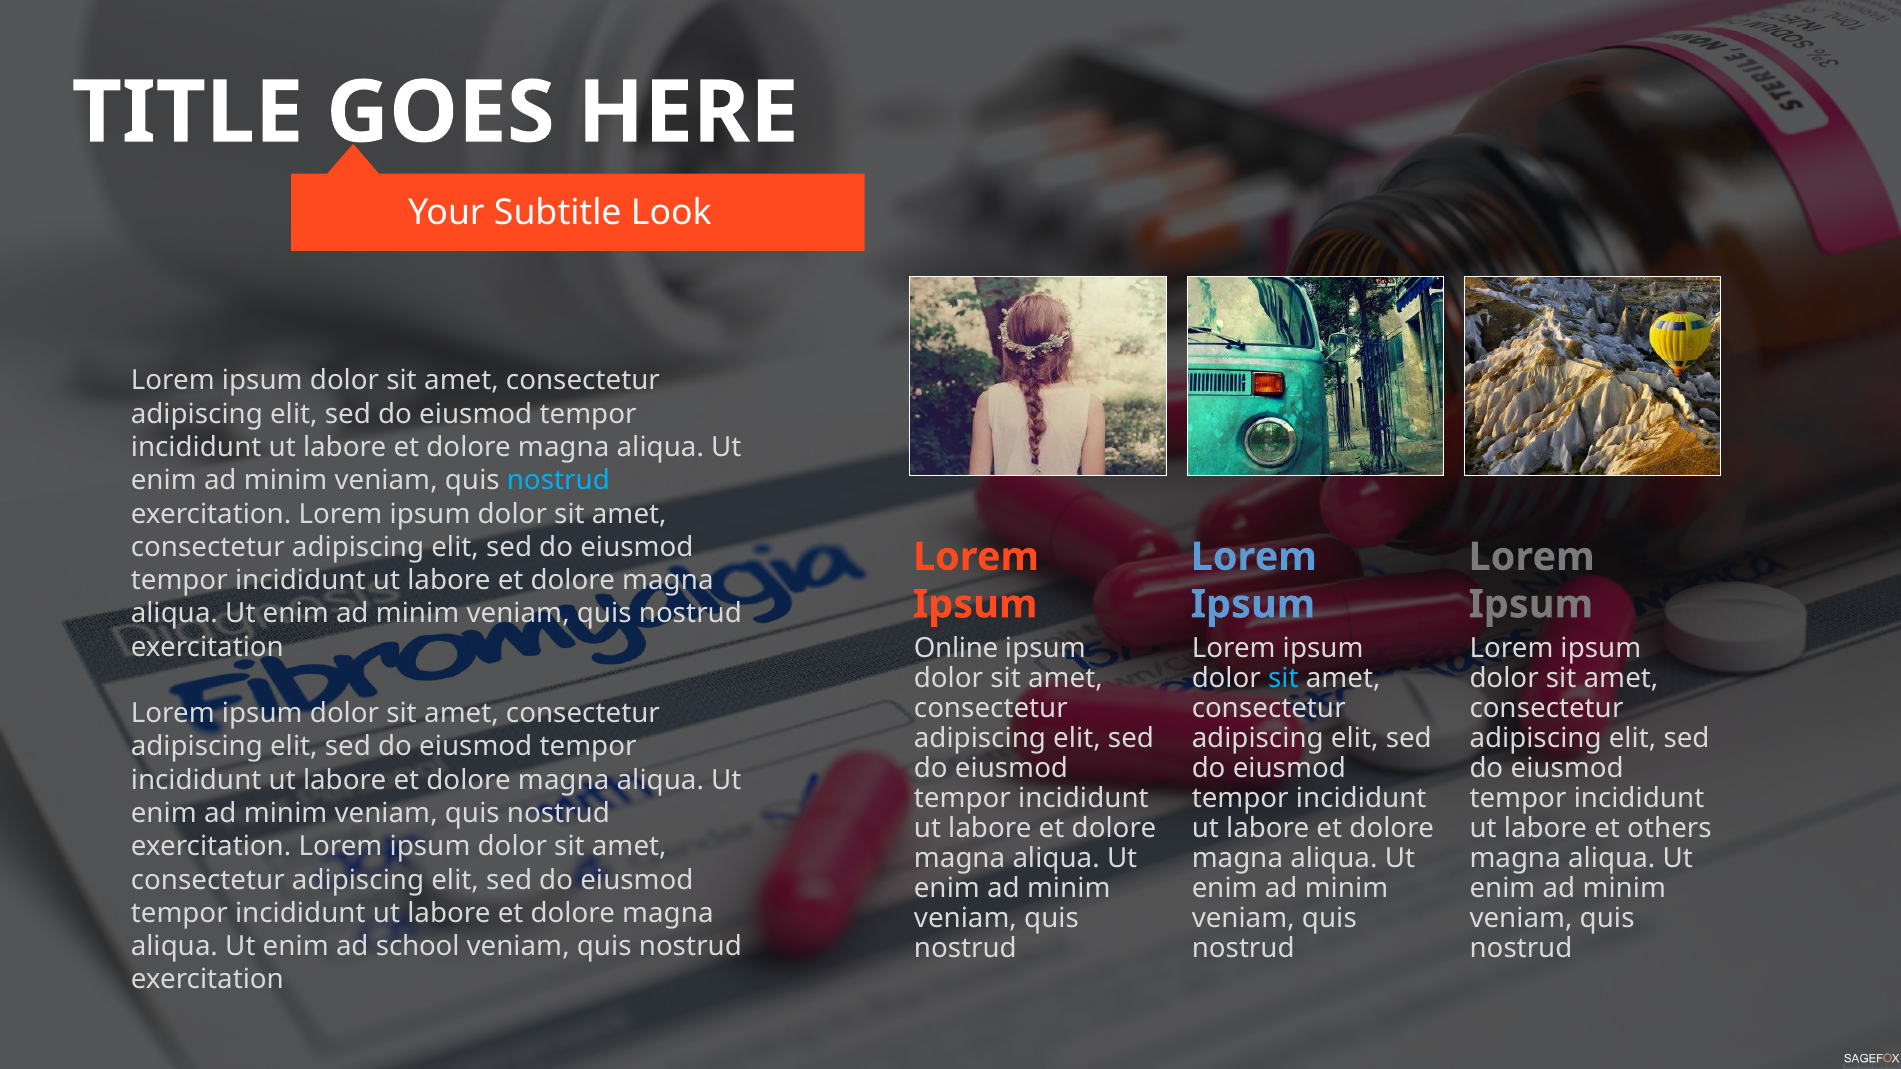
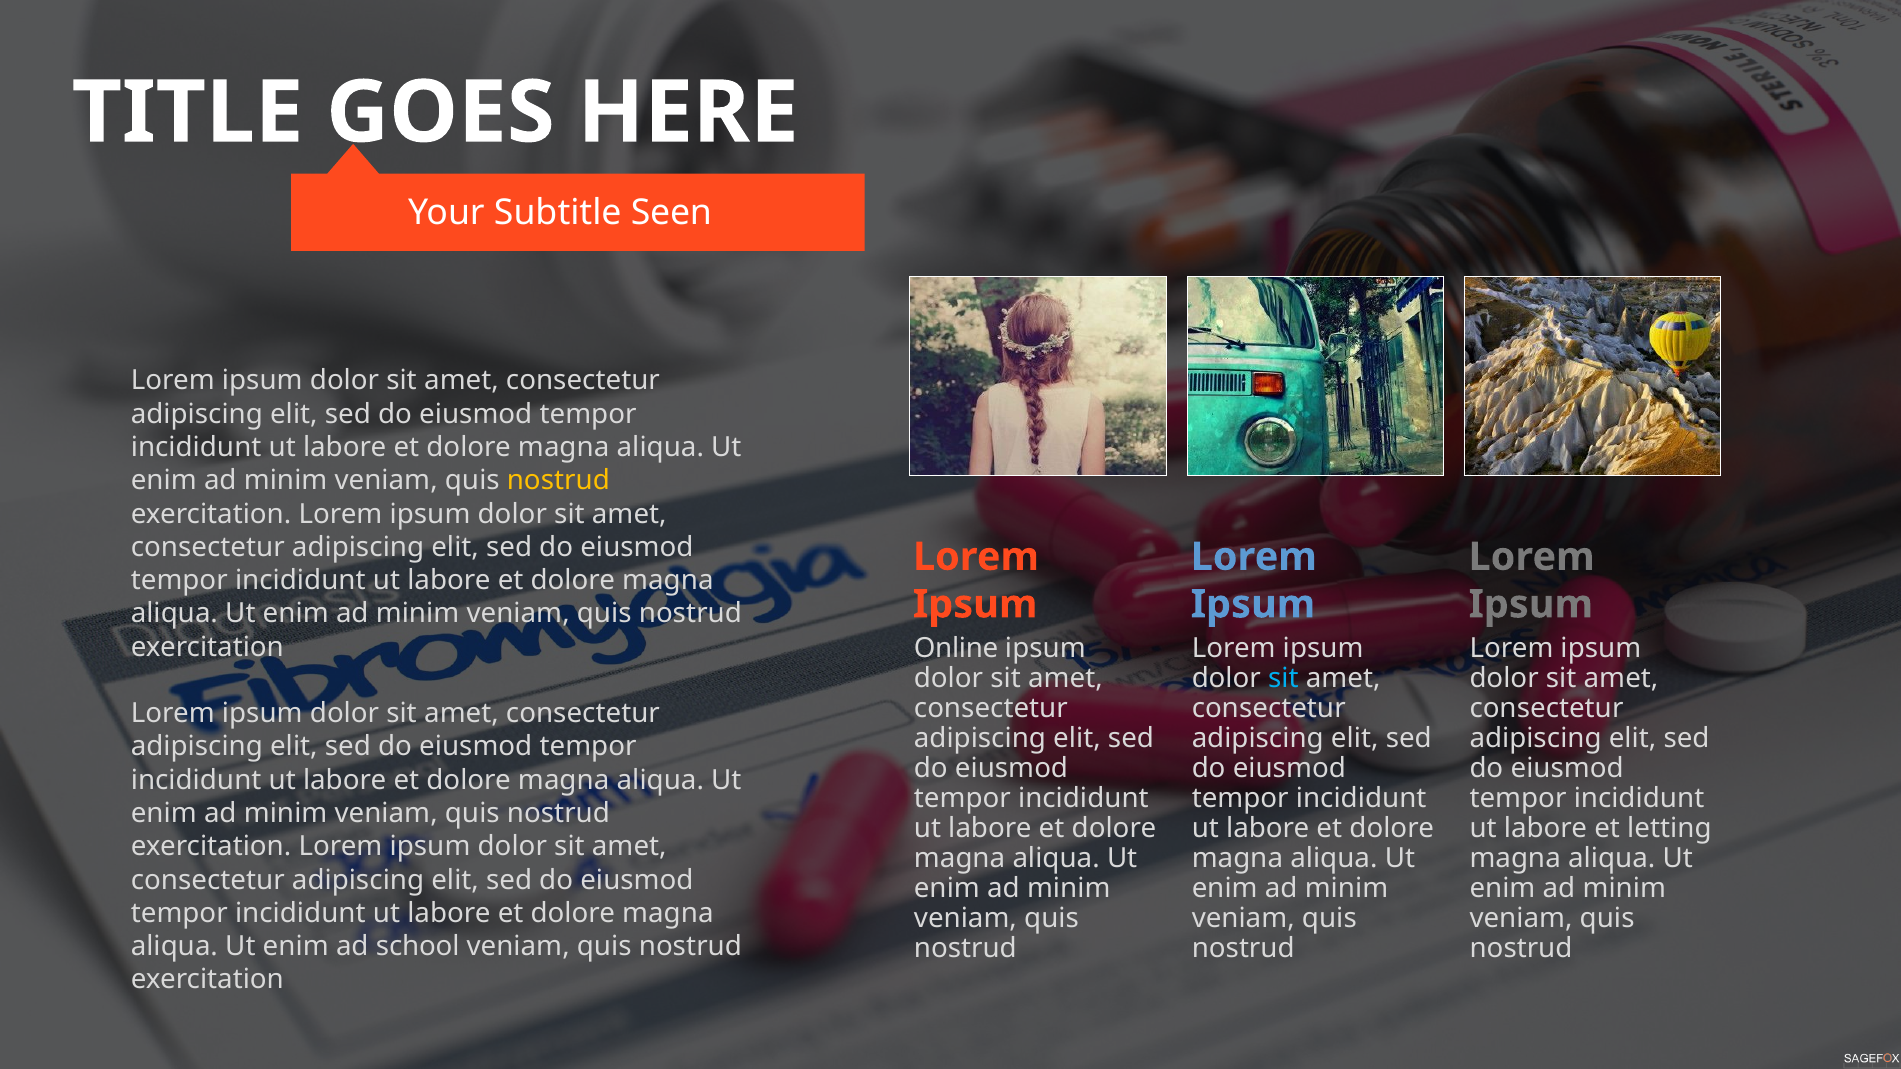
Look: Look -> Seen (671, 213)
nostrud colour: light blue -> yellow (558, 481)
others: others -> letting (1669, 828)
